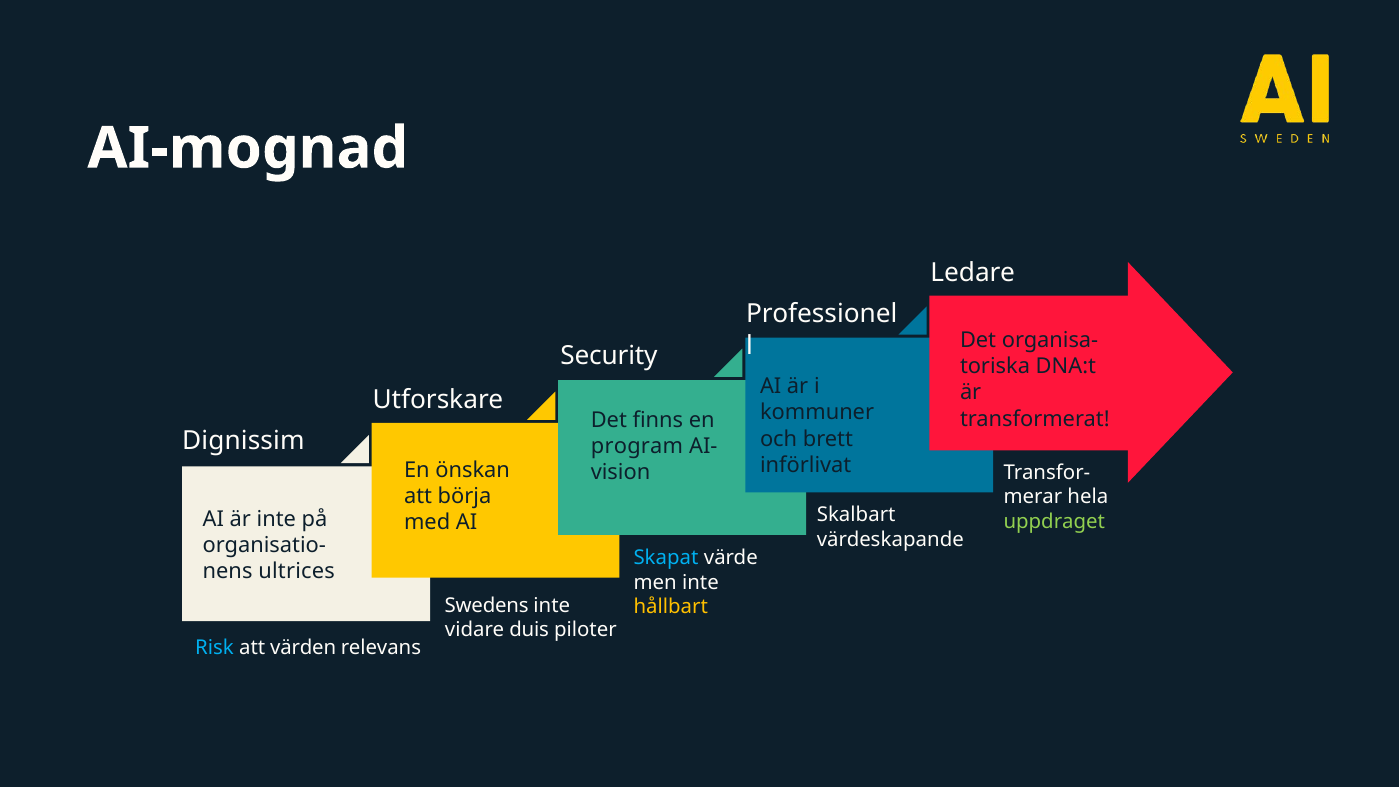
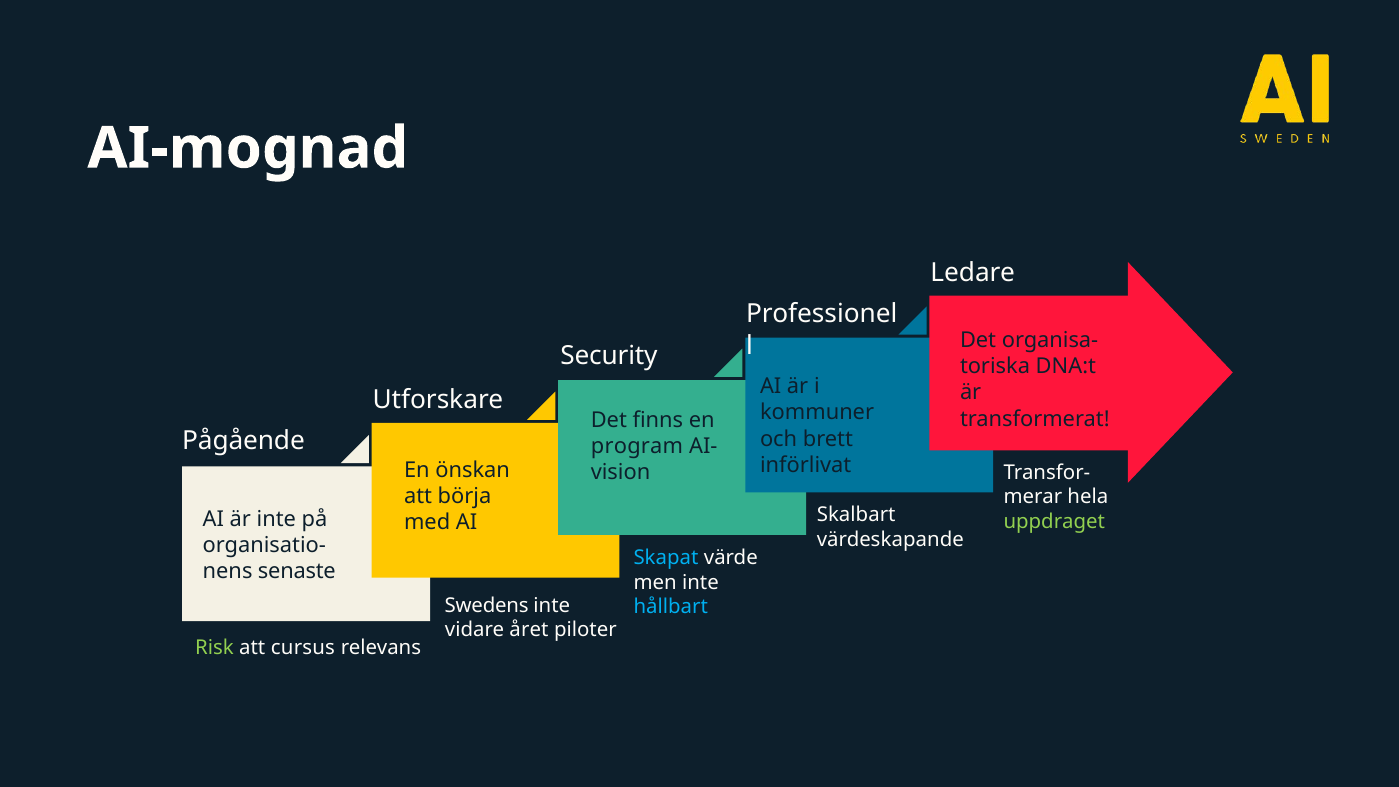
Dignissim: Dignissim -> Pågående (243, 440)
ultrices: ultrices -> senaste (297, 571)
hållbart colour: yellow -> light blue (671, 607)
duis: duis -> året (529, 630)
Risk colour: light blue -> light green (214, 648)
värden: värden -> cursus (303, 648)
